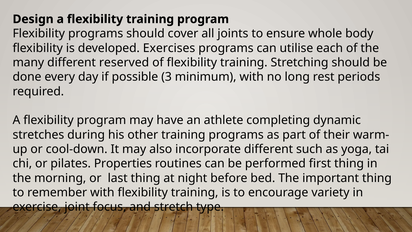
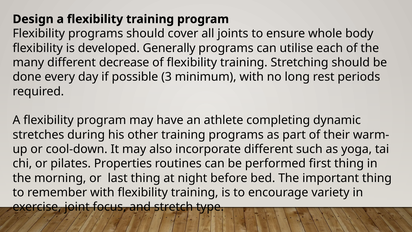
Exercises: Exercises -> Generally (169, 48)
reserved: reserved -> decrease (124, 62)
